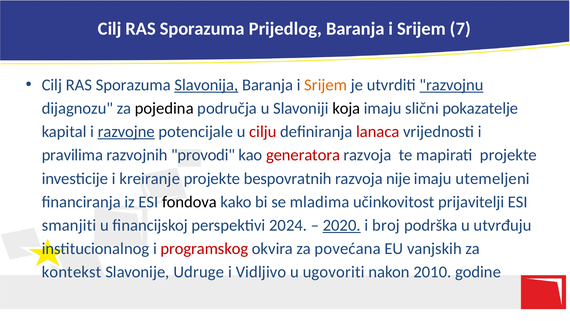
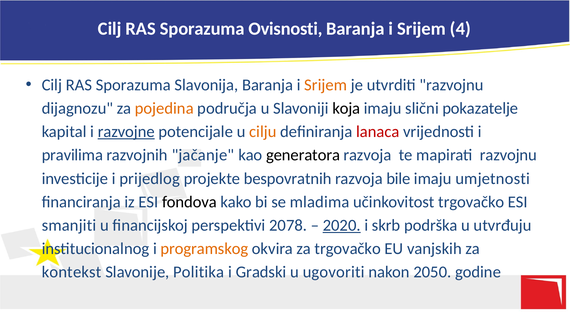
Prijedlog: Prijedlog -> Ovisnosti (286, 29)
7: 7 -> 4 (460, 29)
Slavonija underline: present -> none (206, 85)
razvojnu underline: present -> none (452, 85)
pojedina colour: black -> orange (164, 108)
cilju colour: red -> orange (263, 132)
provodi: provodi -> jačanje (203, 155)
generatora colour: red -> black (303, 155)
mapirati projekte: projekte -> razvojnu (508, 155)
kreiranje: kreiranje -> prijedlog (150, 178)
nije: nije -> bile (398, 178)
utemeljeni: utemeljeni -> umjetnosti (493, 178)
učinkovitost prijavitelji: prijavitelji -> trgovačko (471, 202)
2024: 2024 -> 2078 (288, 225)
broj: broj -> skrb (386, 225)
programskog colour: red -> orange (204, 248)
za povećana: povećana -> trgovačko (348, 248)
Udruge: Udruge -> Politika (199, 272)
Vidljivo: Vidljivo -> Gradski (261, 272)
2010: 2010 -> 2050 (432, 272)
